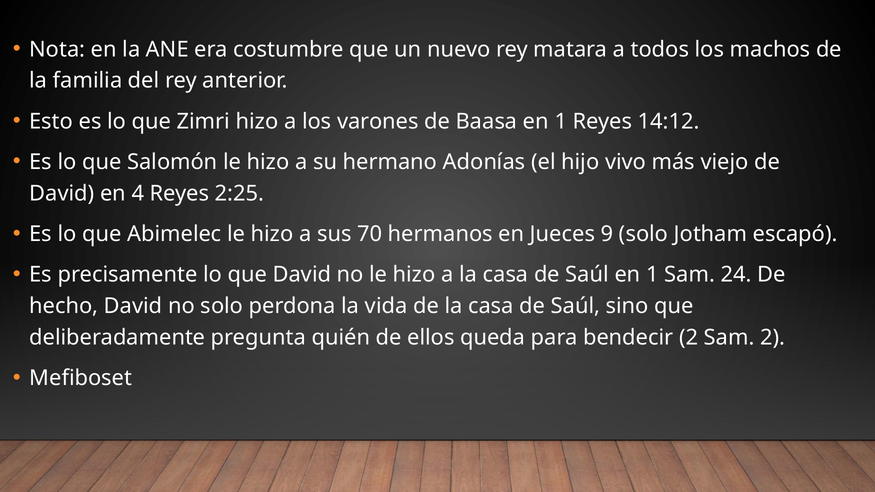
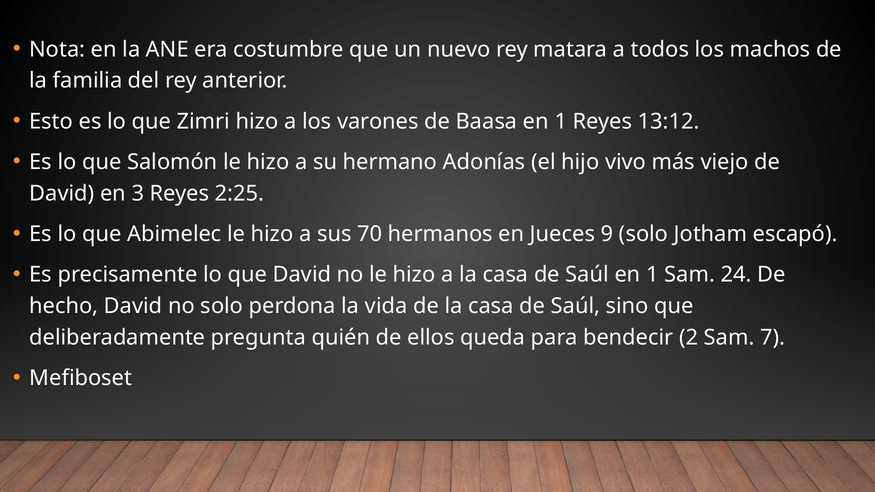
14:12: 14:12 -> 13:12 (669, 121)
4: 4 -> 3 (138, 194)
Sam 2: 2 -> 7 (773, 338)
